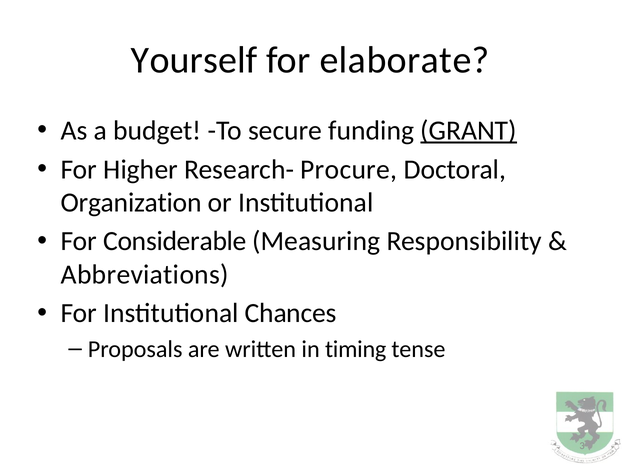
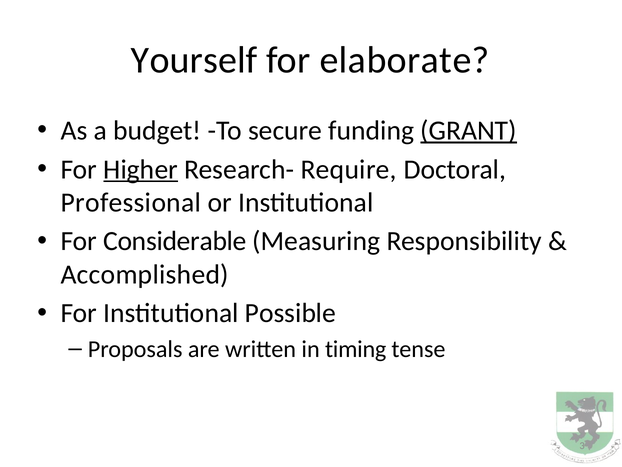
Higher underline: none -> present (141, 169)
Procure: Procure -> Require (349, 169)
Organization: Organization -> Professional (131, 202)
Abbreviations: Abbreviations -> Accomplished (145, 274)
Chances: Chances -> Possible (290, 313)
